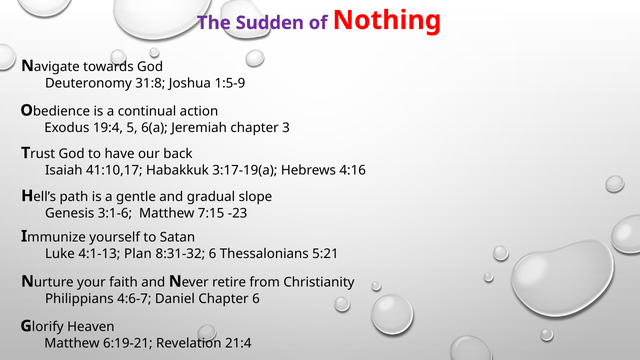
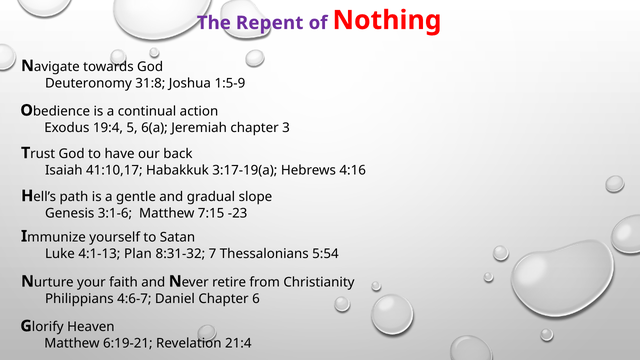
Sudden: Sudden -> Repent (270, 23)
8:31-32 6: 6 -> 7 (213, 254)
5:21: 5:21 -> 5:54 (325, 254)
